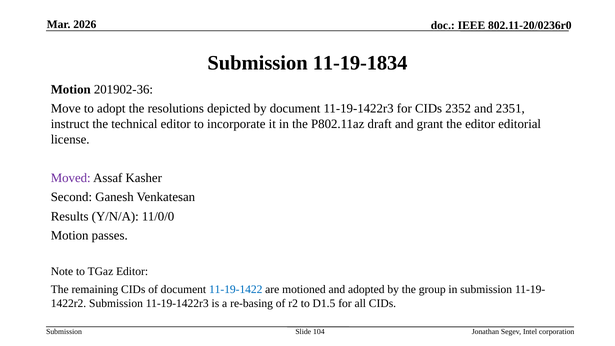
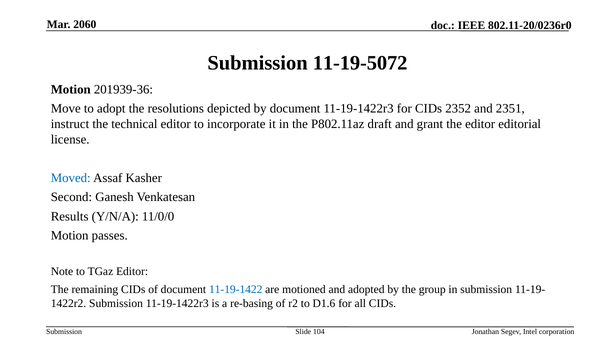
2026: 2026 -> 2060 (85, 24)
11-19-1834: 11-19-1834 -> 11-19-5072 (360, 63)
201902-36: 201902-36 -> 201939-36 (123, 89)
Moved colour: purple -> blue (71, 178)
D1.5: D1.5 -> D1.6 (324, 303)
